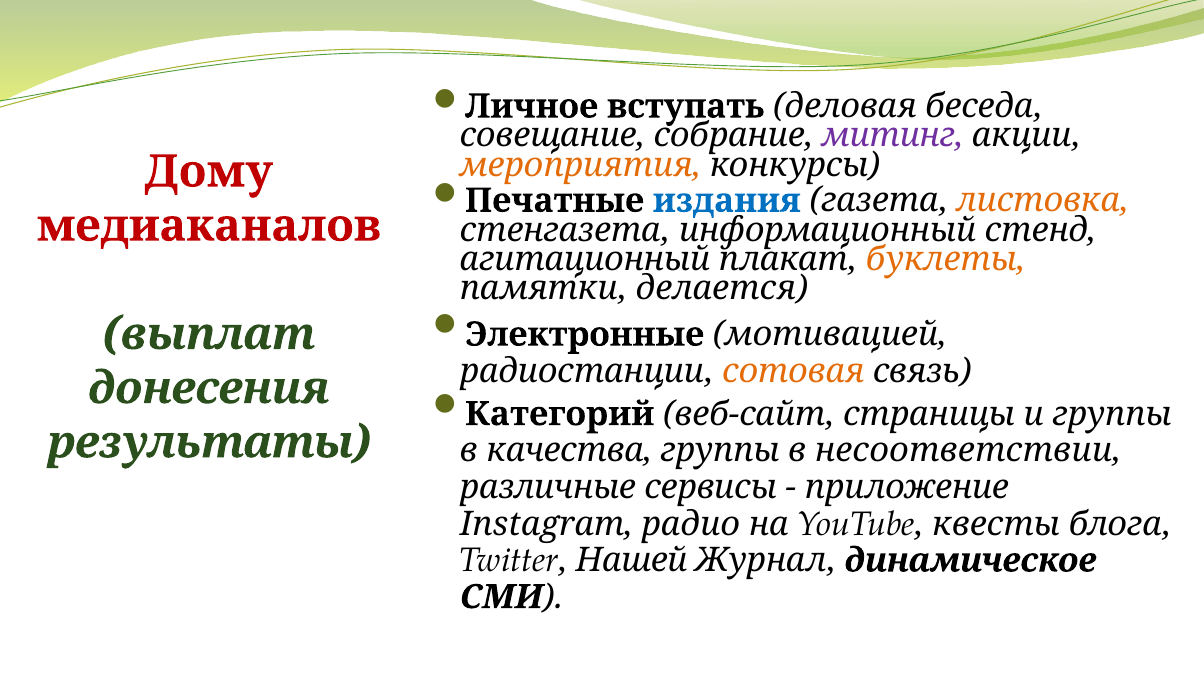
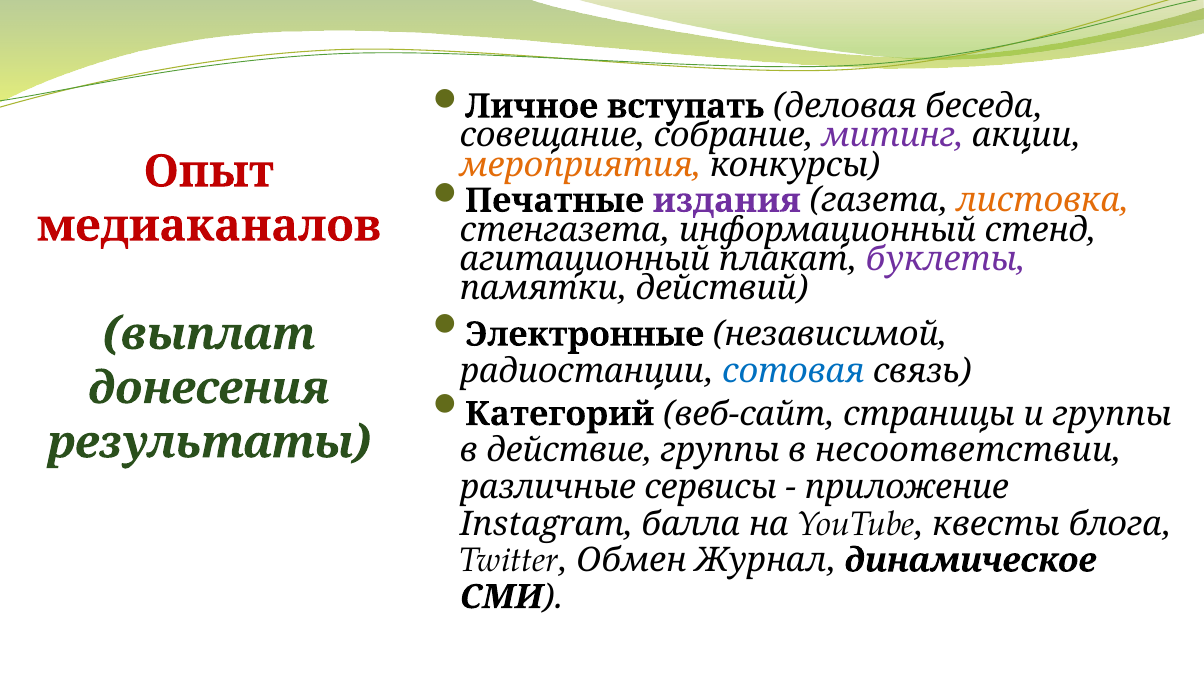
Дому: Дому -> Опыт (209, 172)
издания colour: blue -> purple (727, 201)
буклеты colour: orange -> purple (946, 259)
делается: делается -> действий (722, 289)
мотивацией: мотивацией -> независимой (830, 335)
сотовая colour: orange -> blue (793, 371)
качества: качества -> действие (569, 451)
радио: радио -> балла (691, 524)
Нашей: Нашей -> Обмен (631, 561)
